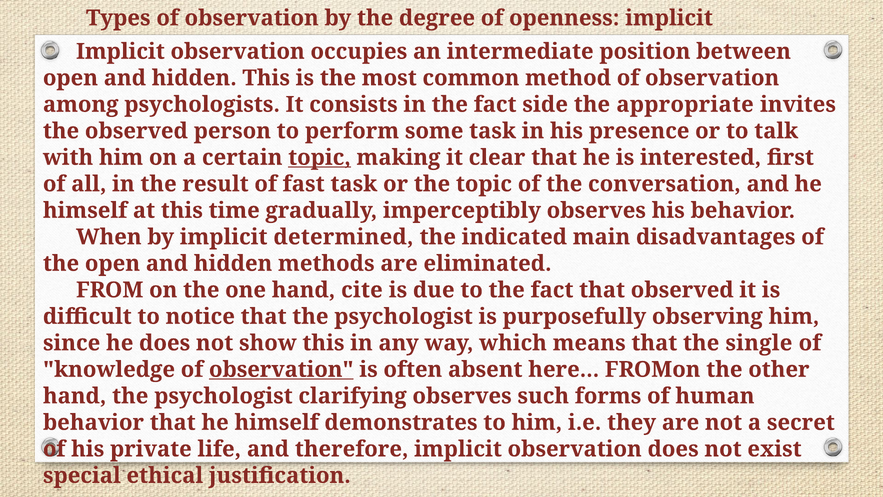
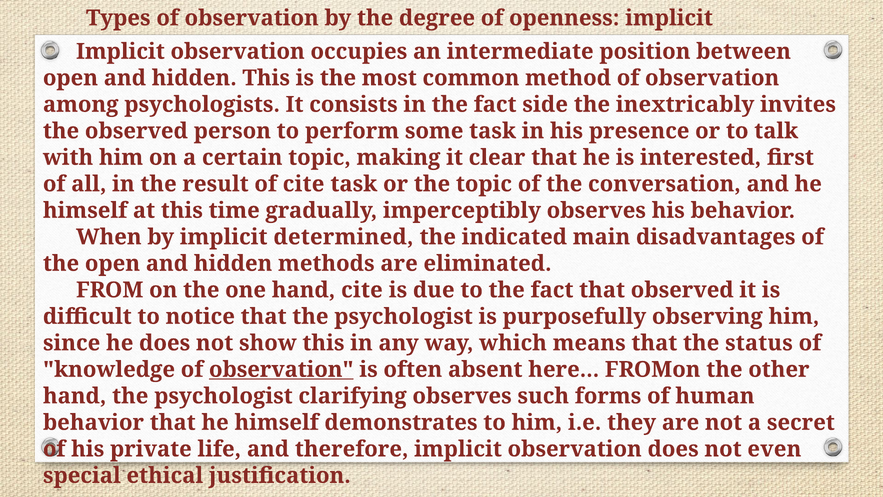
appropriate: appropriate -> inextricably (685, 104)
topic underline: present -> none (319, 157)
of fast: fast -> cite (304, 184)
single: single -> status (759, 343)
exist: exist -> even (774, 449)
